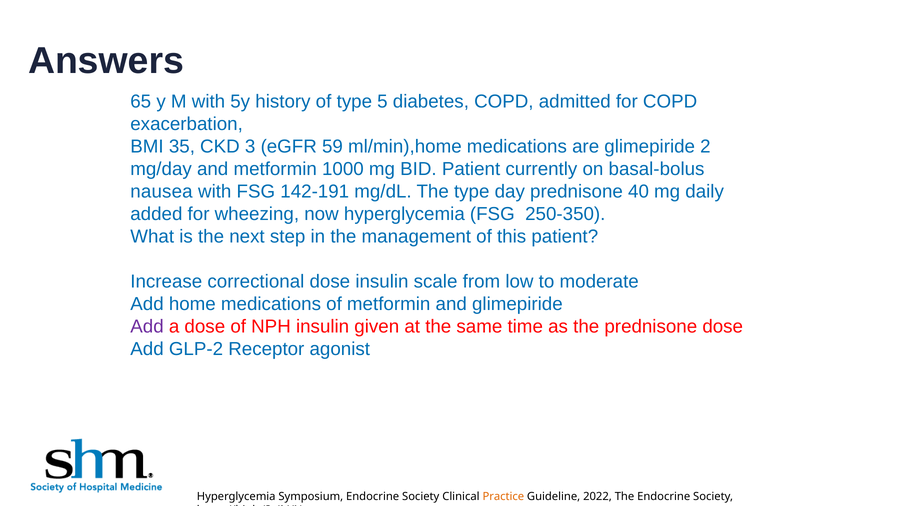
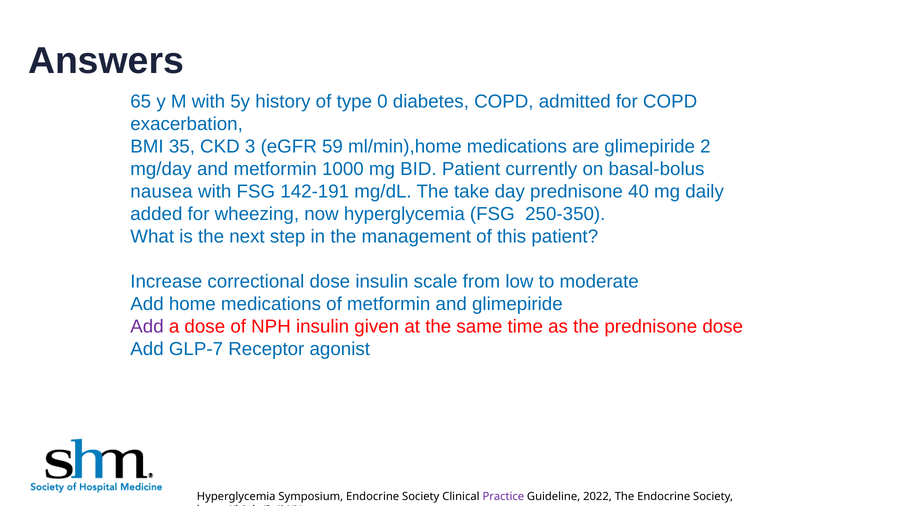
5: 5 -> 0 (382, 101)
The type: type -> take (472, 191)
GLP-2: GLP-2 -> GLP-7 (196, 349)
Practice colour: orange -> purple (503, 496)
